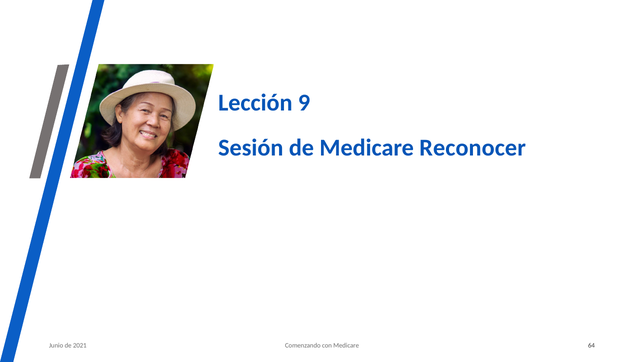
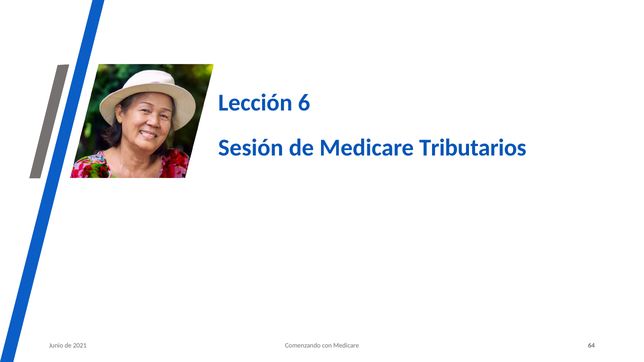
9: 9 -> 6 (304, 103)
Reconocer: Reconocer -> Tributarios (473, 148)
